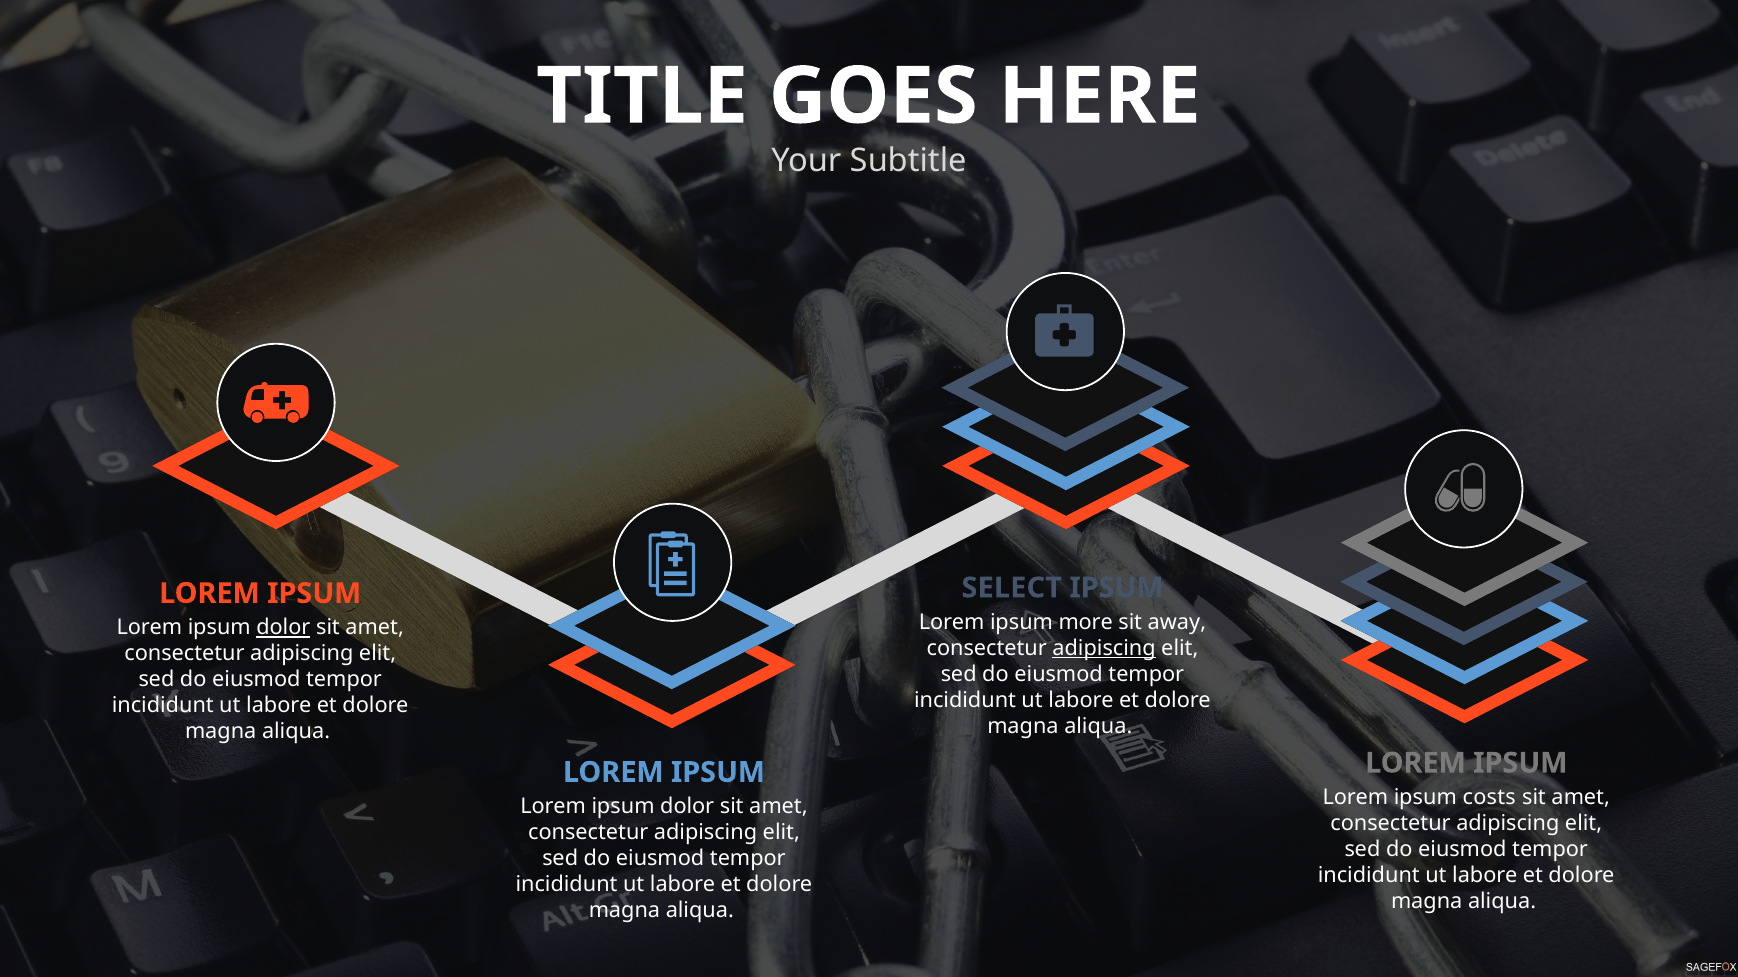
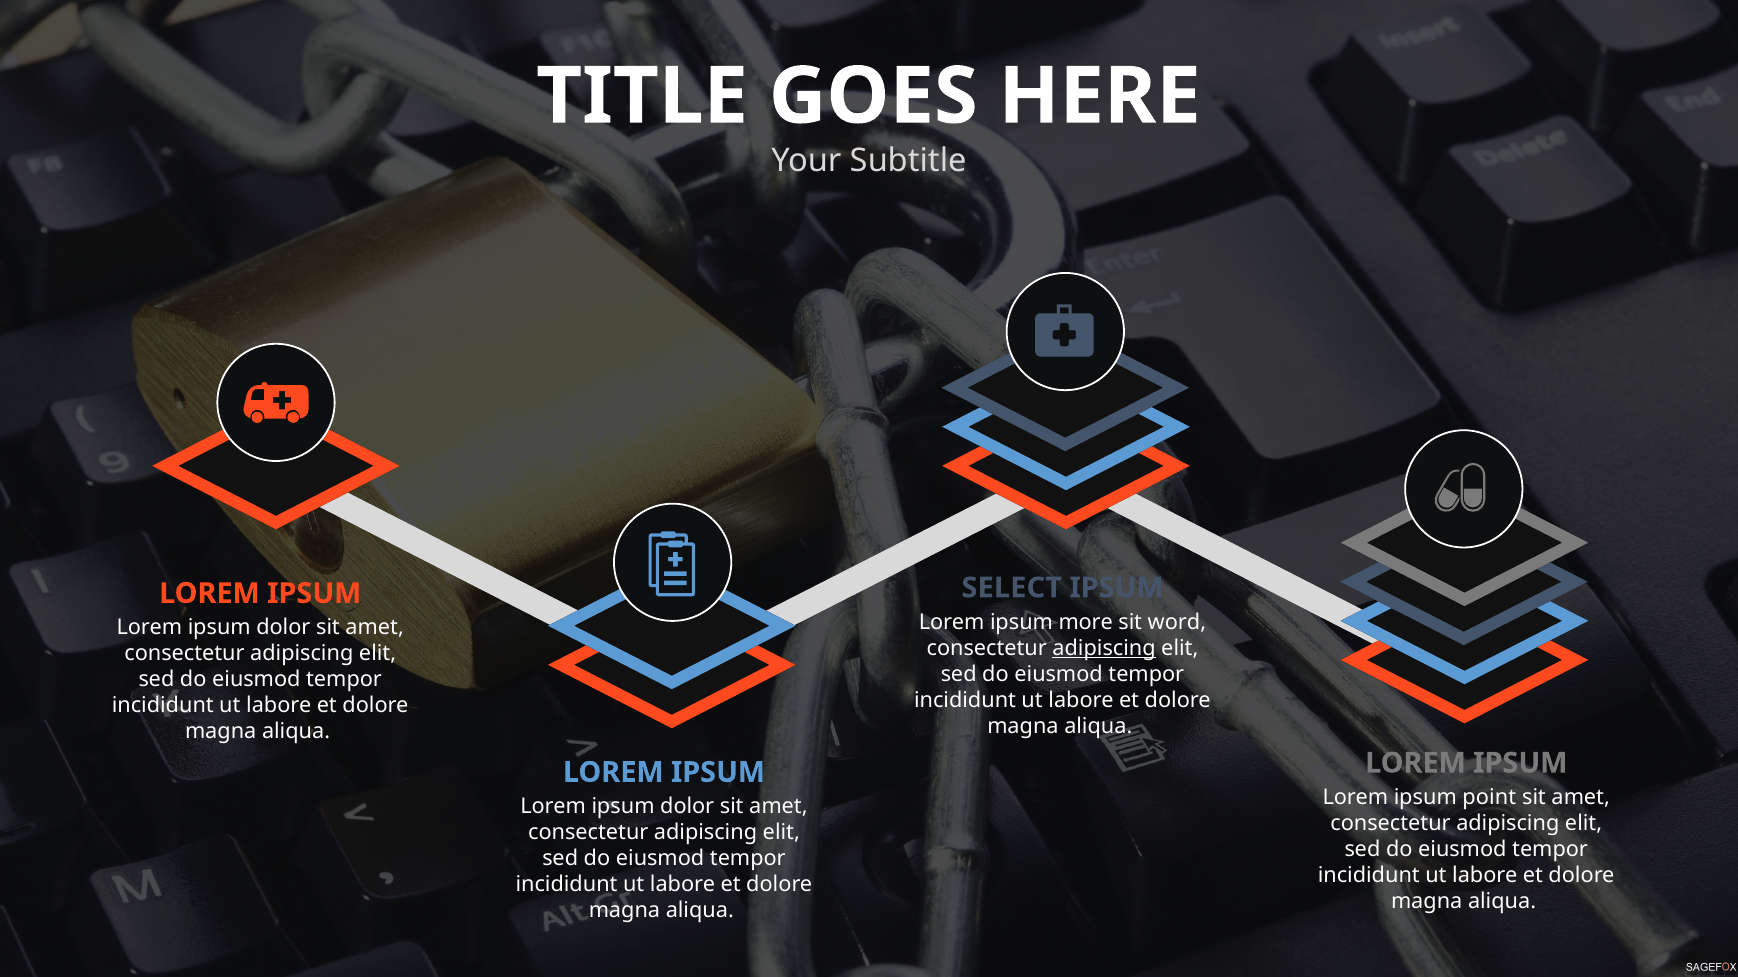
away: away -> word (1177, 622)
dolor underline: present -> none (283, 628)
costs: costs -> point (1489, 798)
